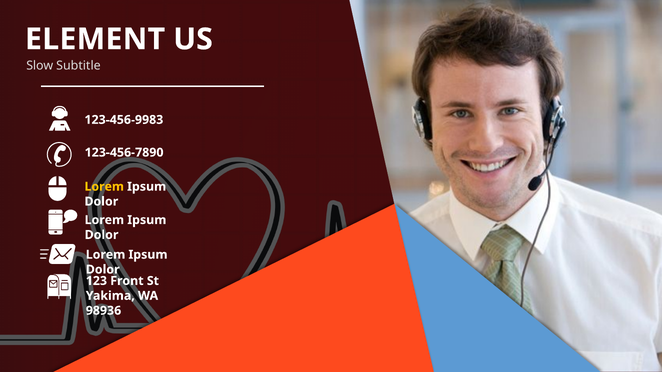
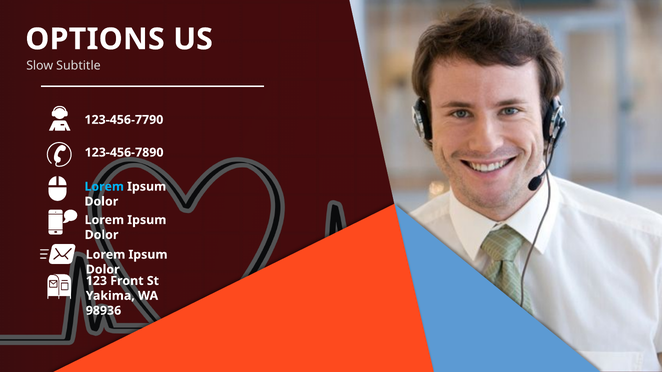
ELEMENT: ELEMENT -> OPTIONS (95, 39)
123-456-9983: 123-456-9983 -> 123-456-7790 (124, 120)
Lorem colour: yellow -> light blue (104, 187)
